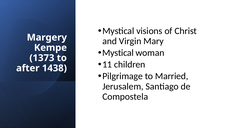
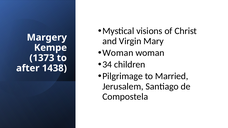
Mystical: Mystical -> Woman (118, 53)
11: 11 -> 34 (107, 65)
